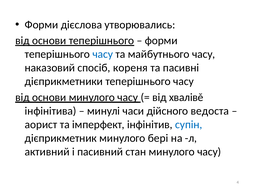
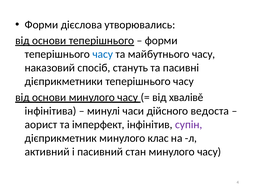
кореня: кореня -> стануть (130, 68)
супін colour: blue -> purple (189, 124)
бері: бері -> клас (158, 138)
